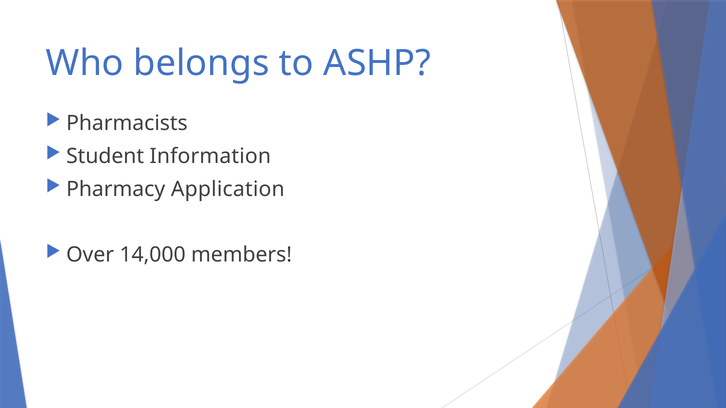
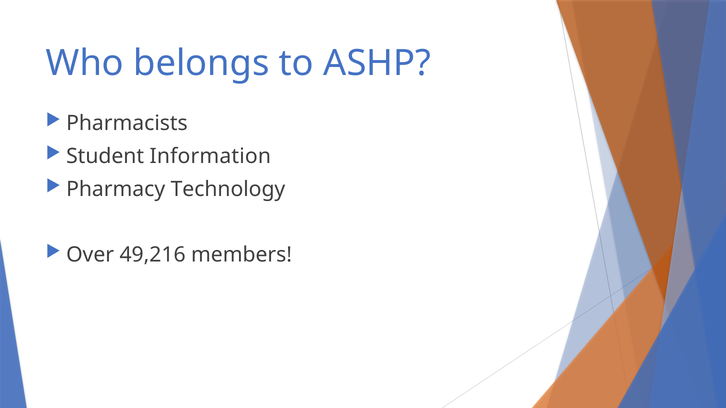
Application: Application -> Technology (228, 189)
14,000: 14,000 -> 49,216 (153, 255)
